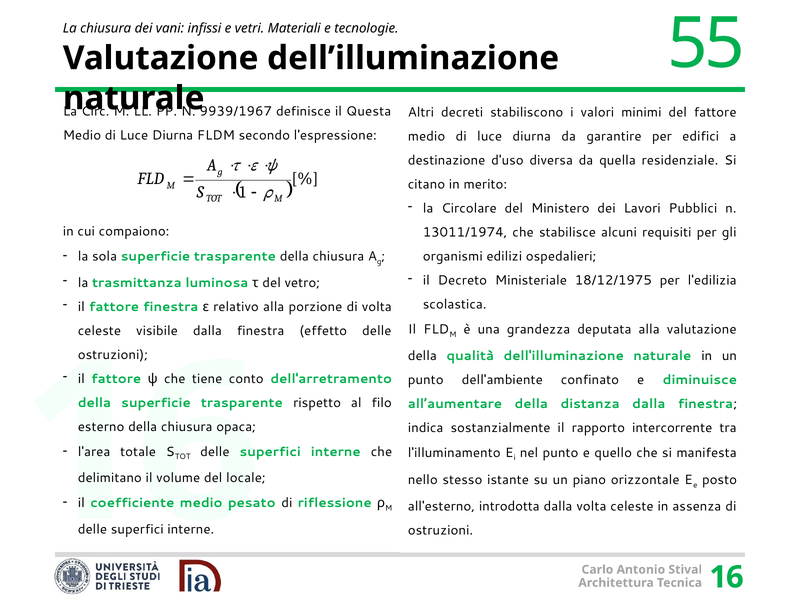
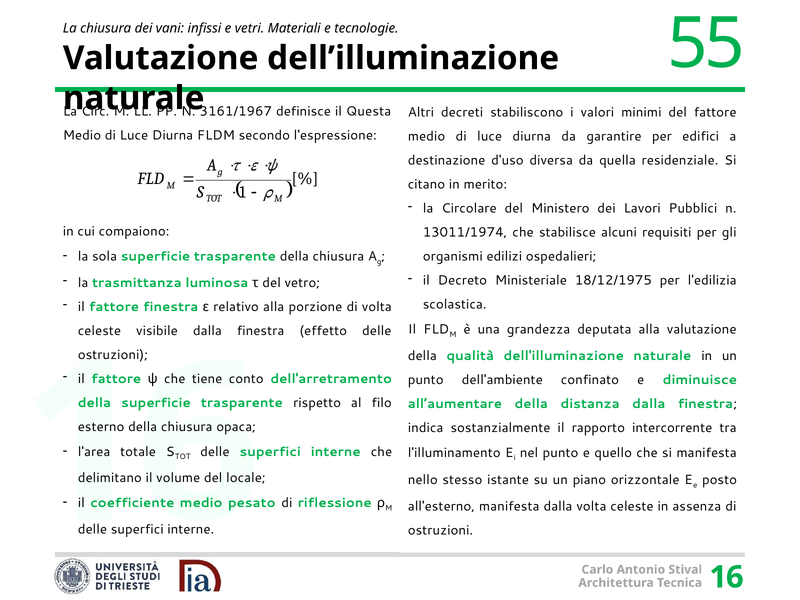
9939/1967: 9939/1967 -> 3161/1967 (236, 111)
all'esterno introdotta: introdotta -> manifesta (509, 506)
